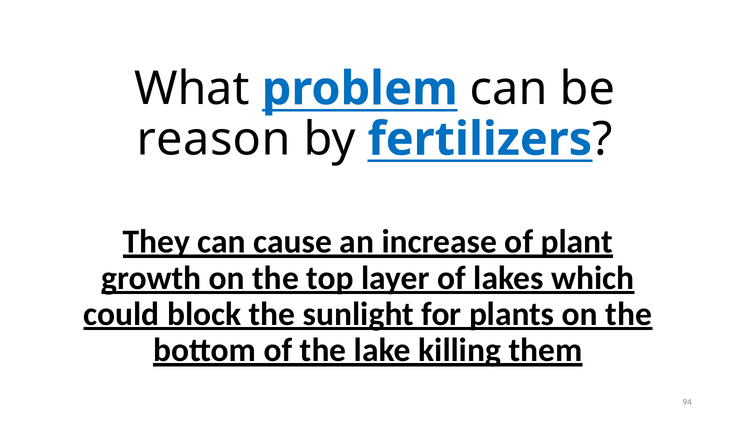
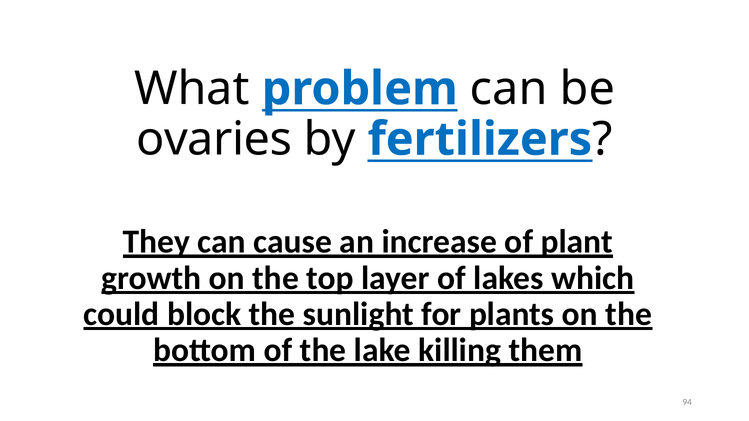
reason: reason -> ovaries (214, 139)
